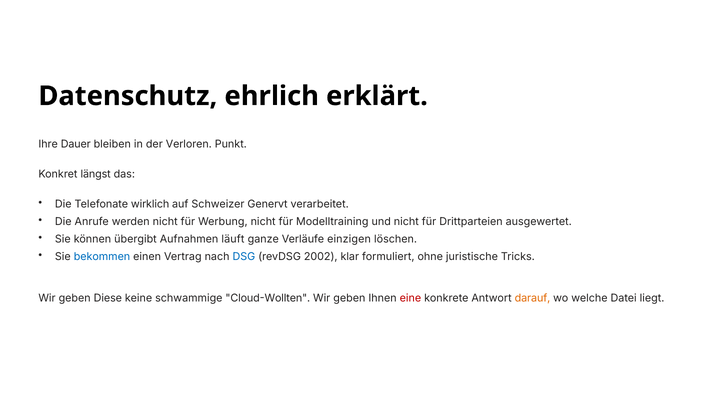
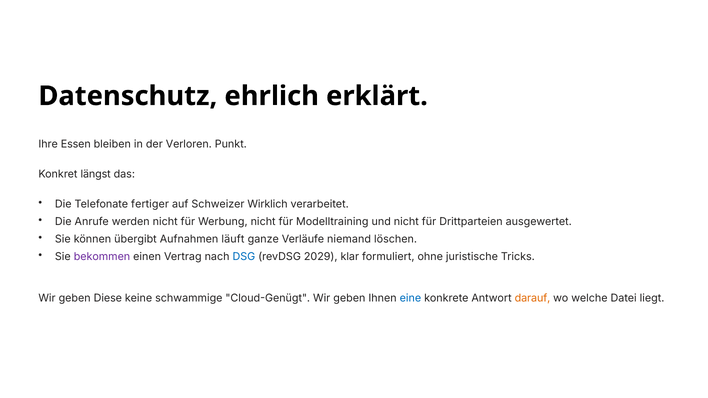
Dauer: Dauer -> Essen (76, 145)
wirklich: wirklich -> fertiger (150, 204)
Genervt: Genervt -> Wirklich (268, 204)
einzigen: einzigen -> niemand (349, 239)
bekommen colour: blue -> purple (102, 257)
2002: 2002 -> 2029 (321, 257)
Cloud-Wollten: Cloud-Wollten -> Cloud-Genügt (268, 298)
eine colour: red -> blue (410, 298)
